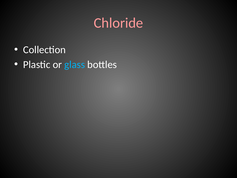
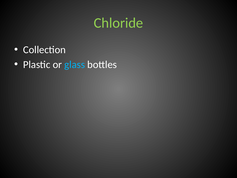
Chloride colour: pink -> light green (118, 23)
